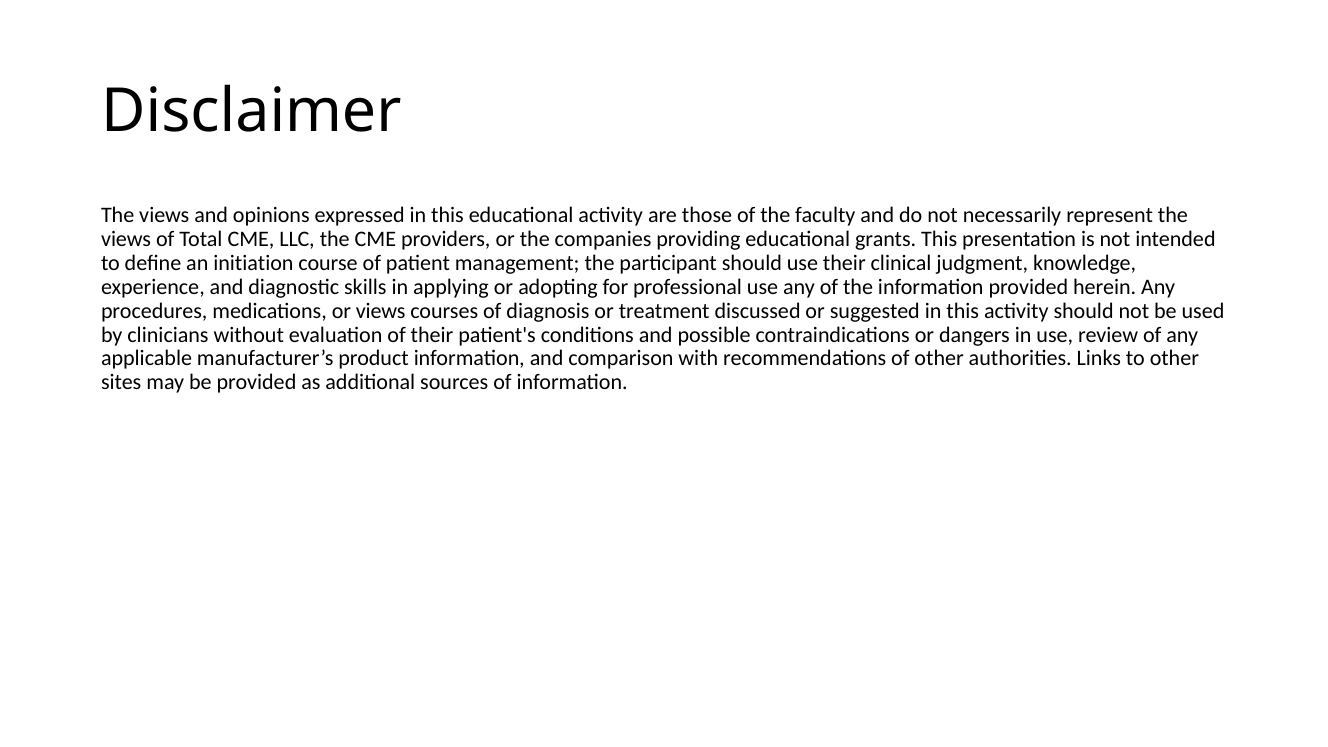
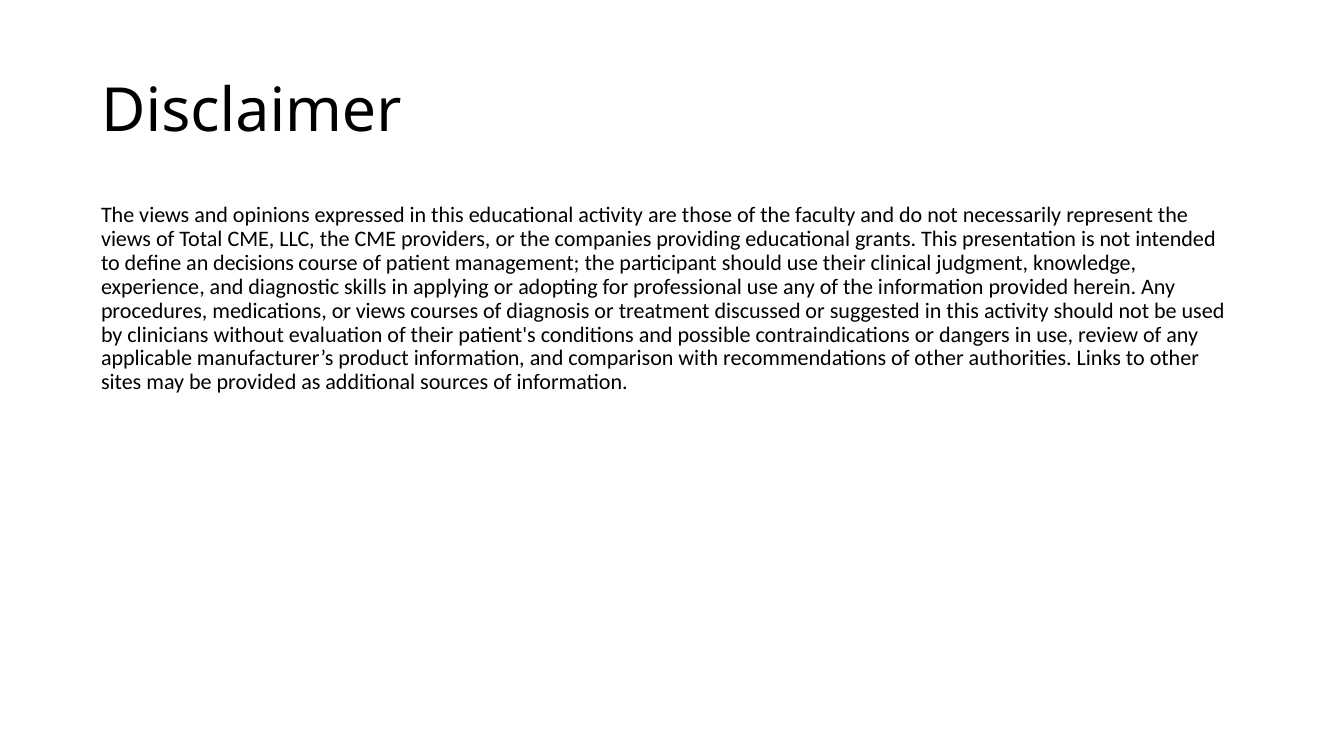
initiation: initiation -> decisions (254, 263)
